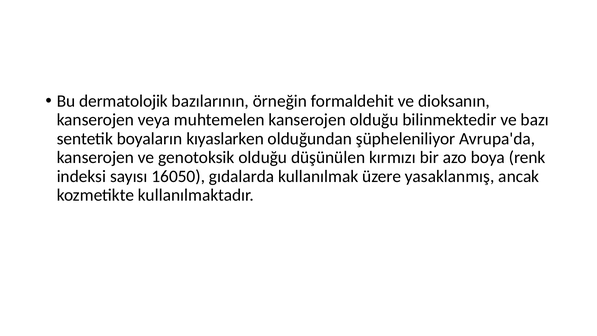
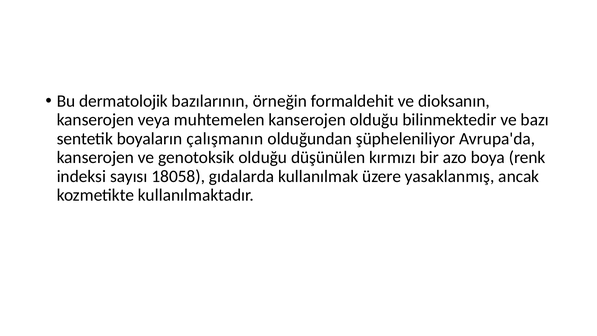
kıyaslarken: kıyaslarken -> çalışmanın (225, 139)
16050: 16050 -> 18058 (178, 176)
